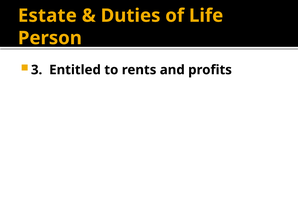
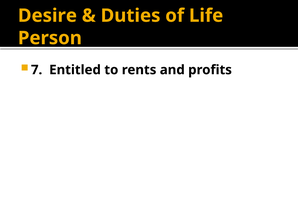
Estate: Estate -> Desire (47, 16)
3: 3 -> 7 (37, 70)
